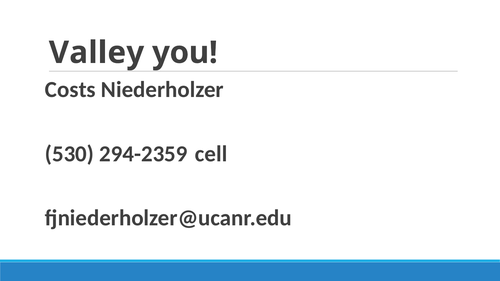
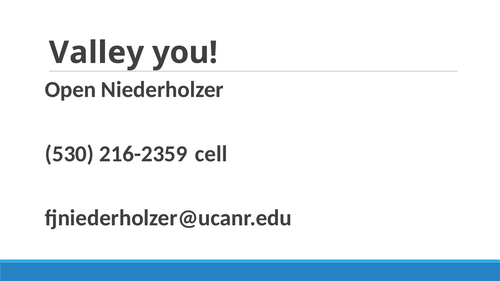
Costs: Costs -> Open (71, 90)
294-2359: 294-2359 -> 216-2359 (143, 154)
